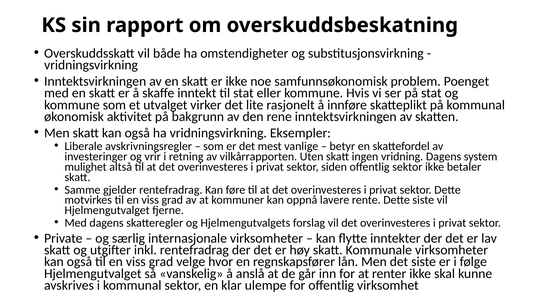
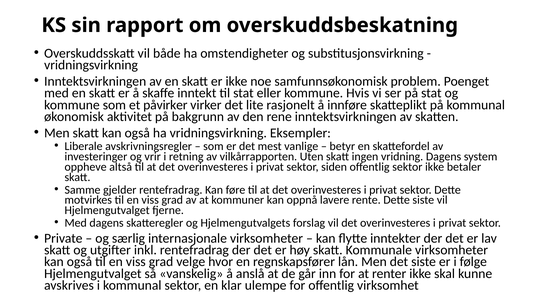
utvalget: utvalget -> påvirker (165, 105)
mulighet: mulighet -> oppheve (86, 167)
